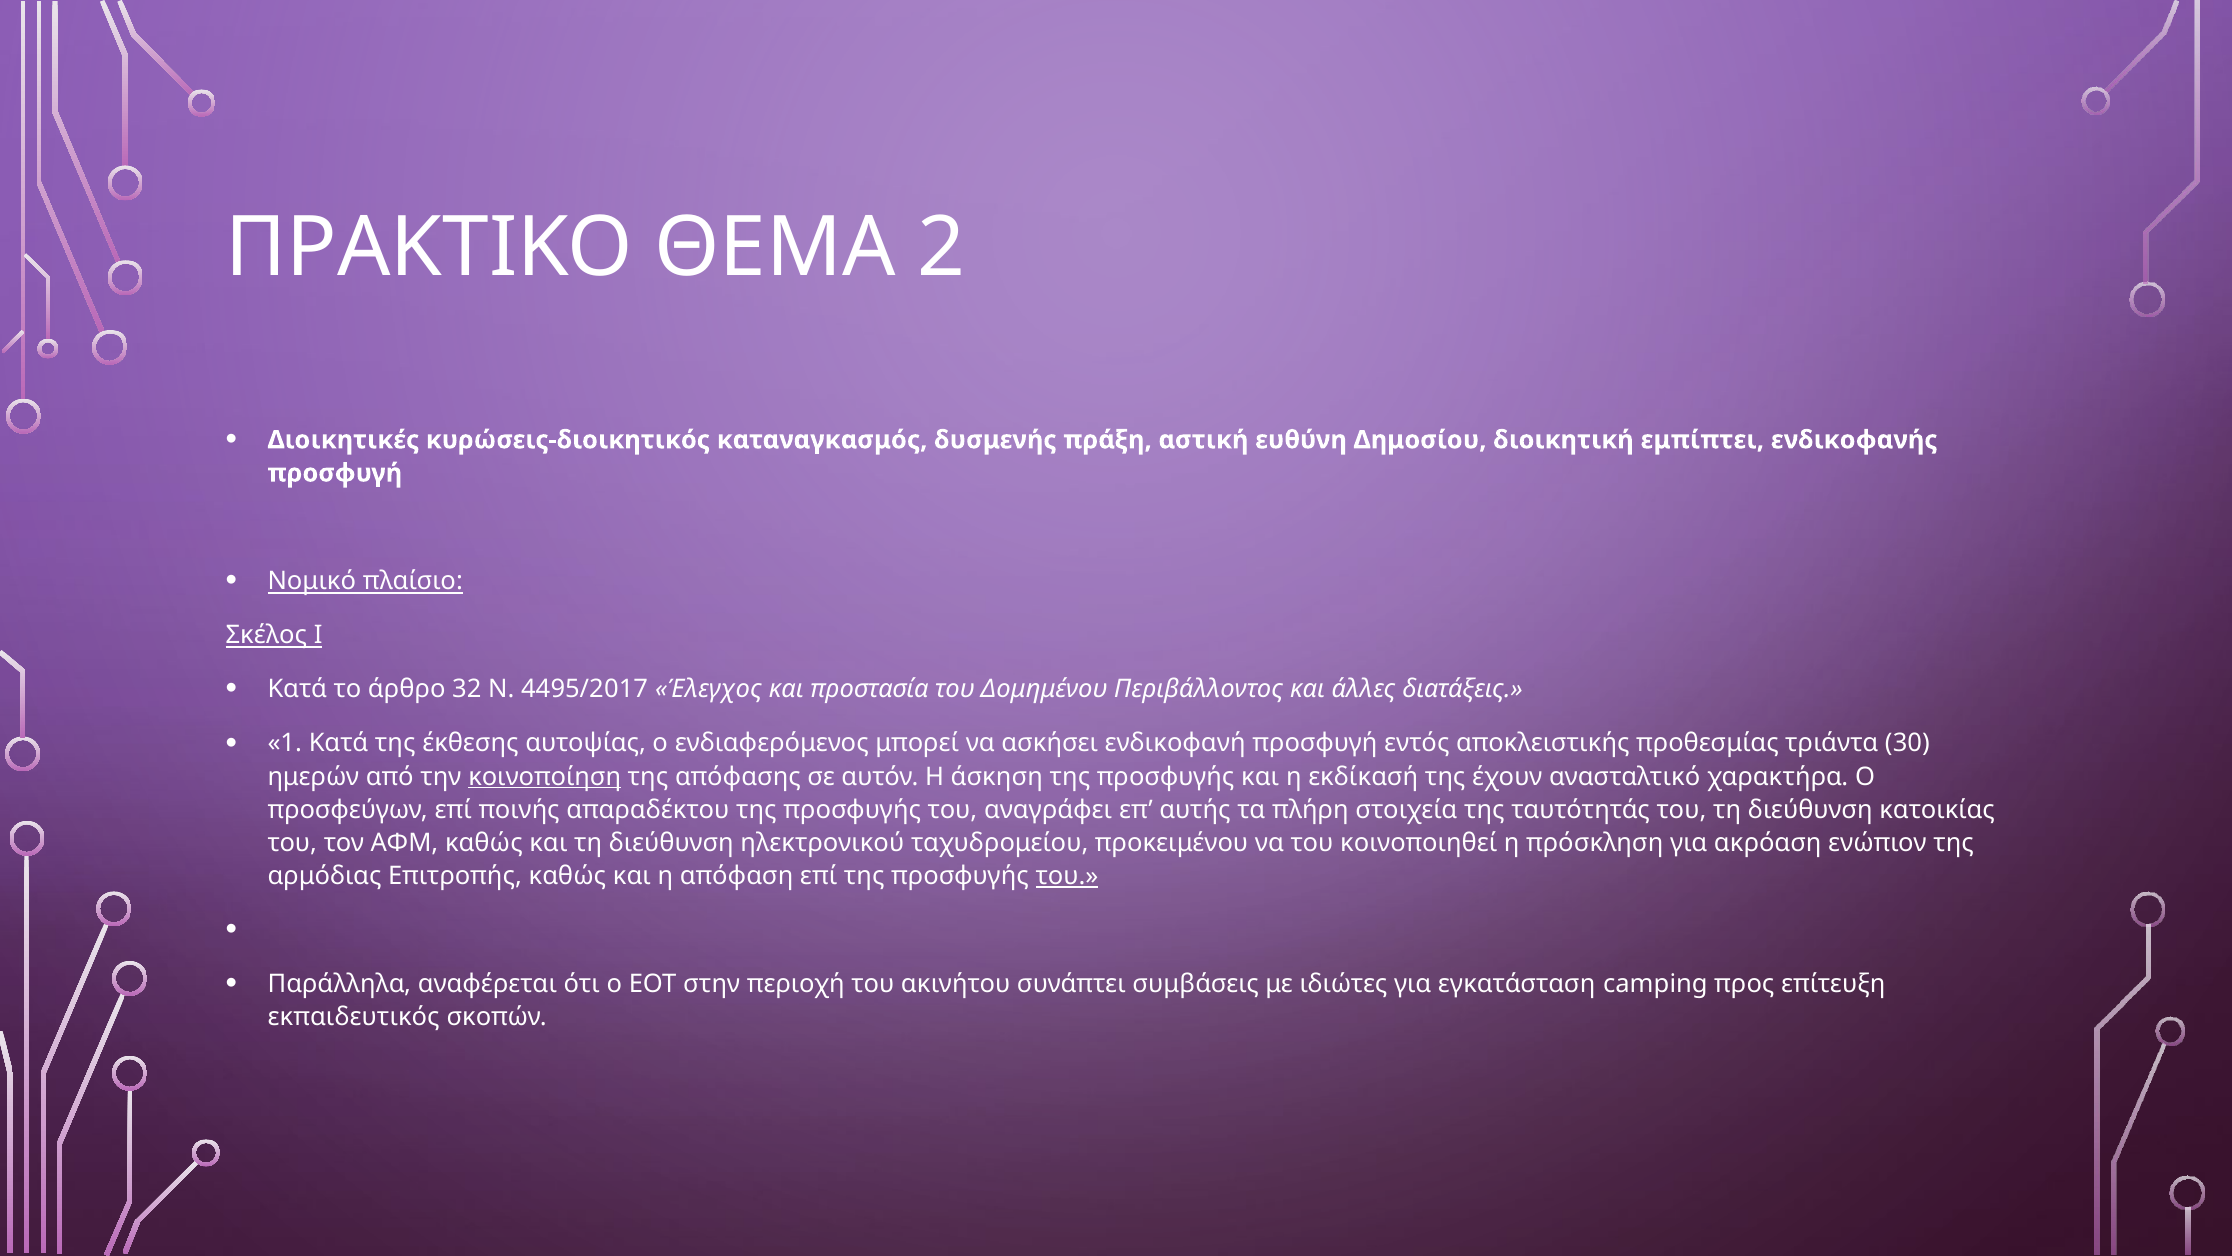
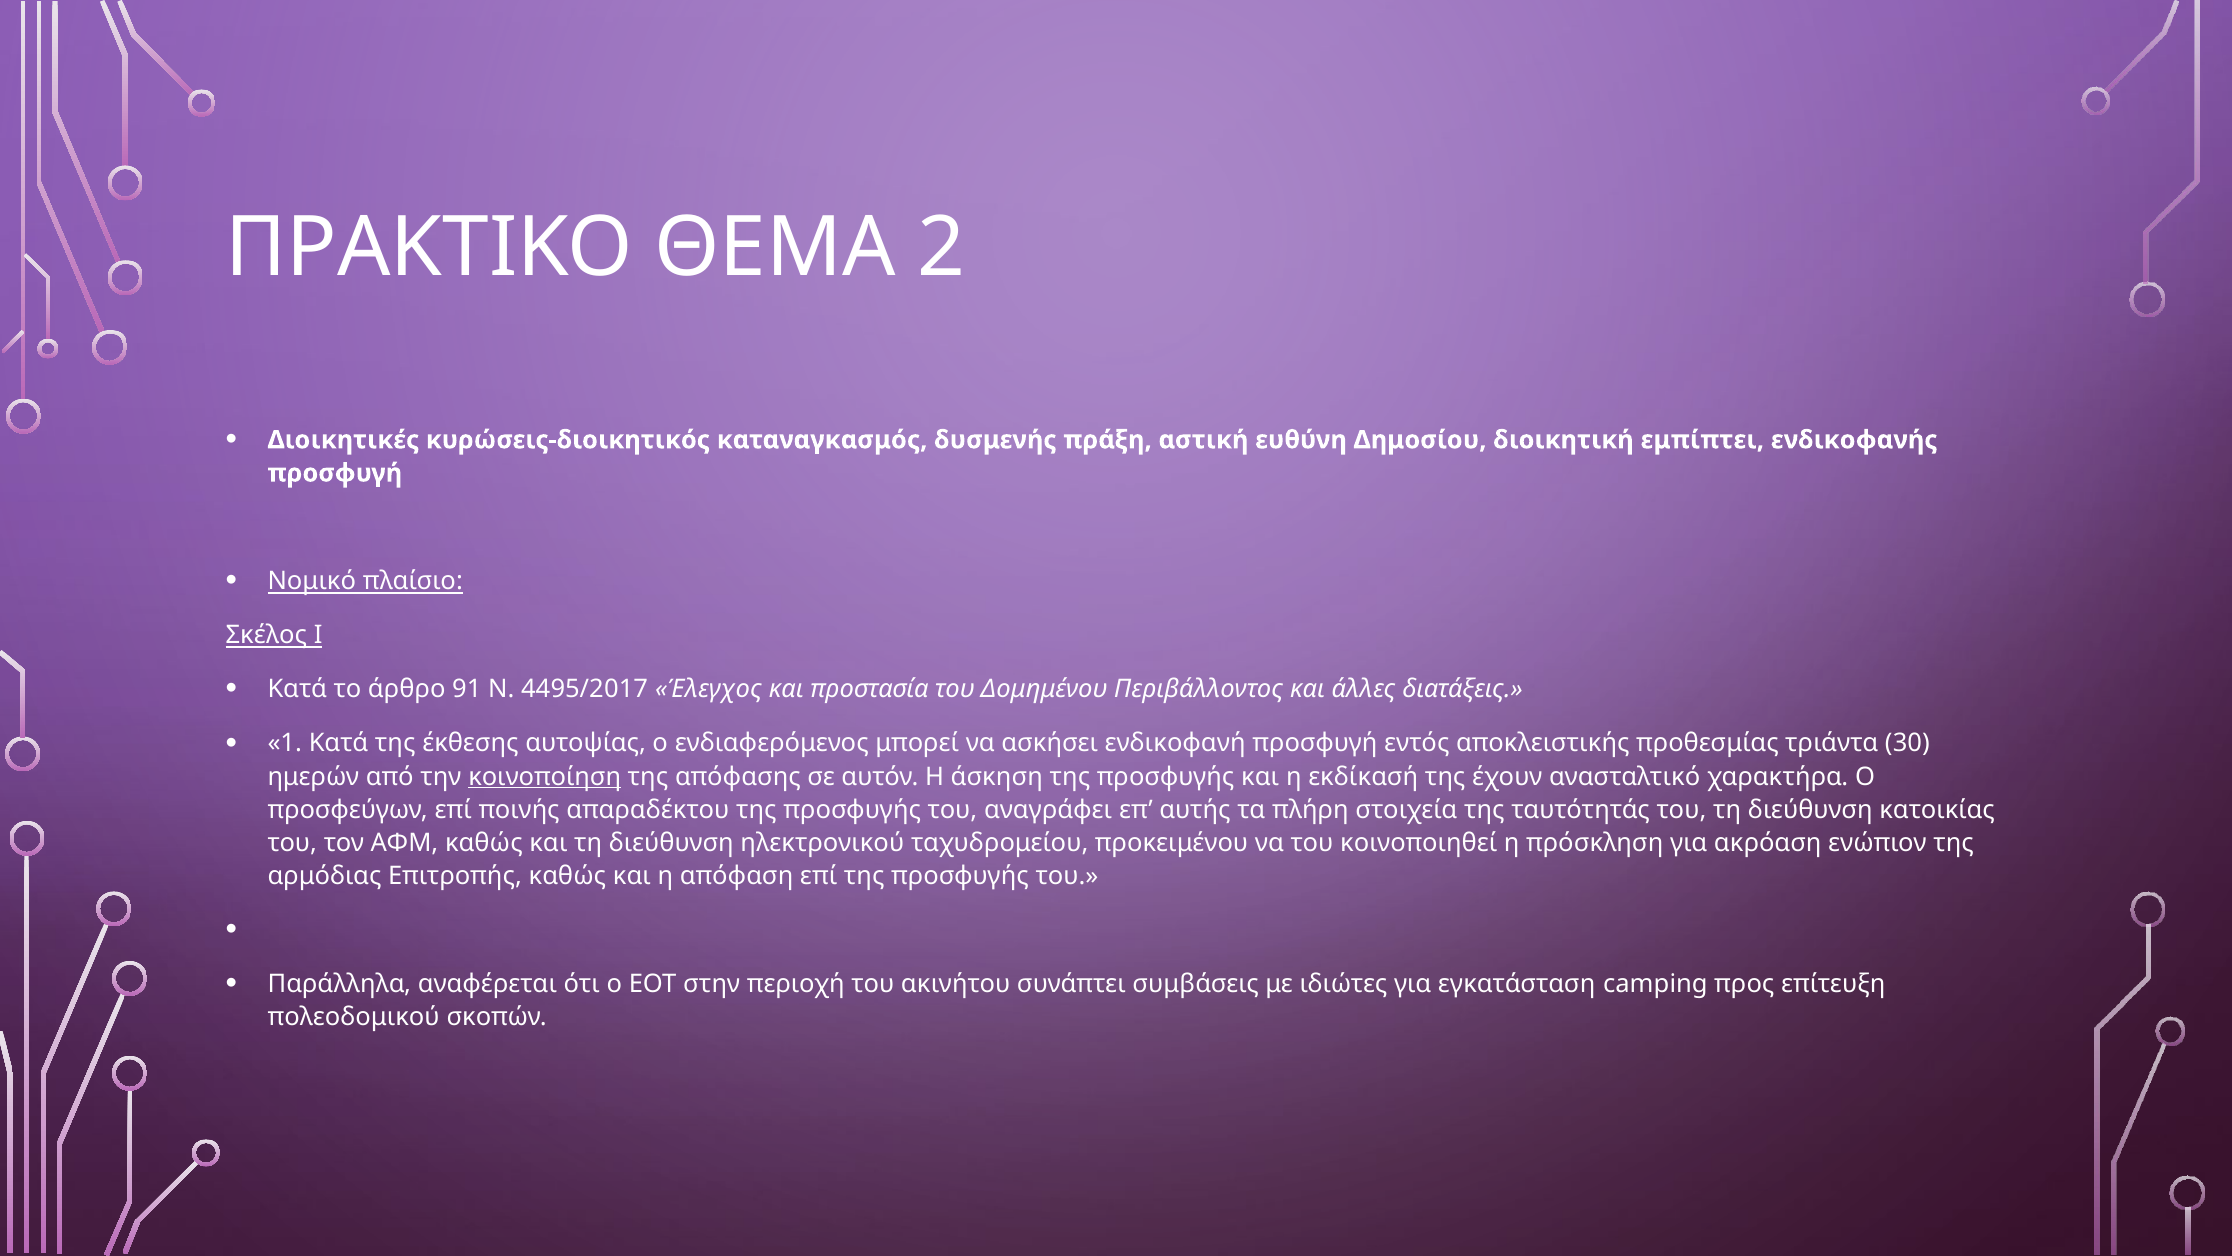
32: 32 -> 91 (467, 689)
του underline: present -> none (1067, 876)
εκπαιδευτικός: εκπαιδευτικός -> πολεοδομικού (354, 1017)
